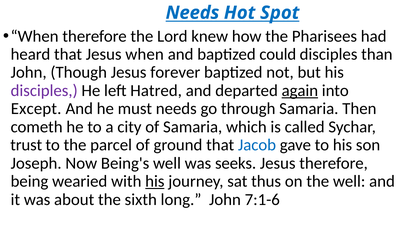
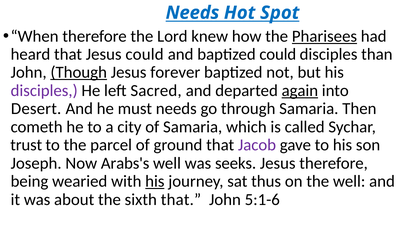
Pharisees underline: none -> present (324, 36)
Jesus when: when -> could (145, 54)
Though underline: none -> present (79, 72)
Hatred: Hatred -> Sacred (156, 91)
Except: Except -> Desert (36, 109)
Jacob colour: blue -> purple (257, 145)
Being's: Being's -> Arabs's (125, 163)
sixth long: long -> that (181, 200)
7:1-6: 7:1-6 -> 5:1-6 (262, 200)
